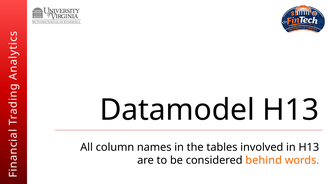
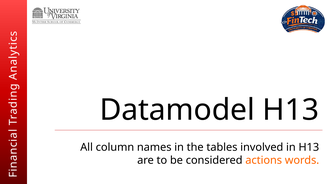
behind: behind -> actions (264, 161)
